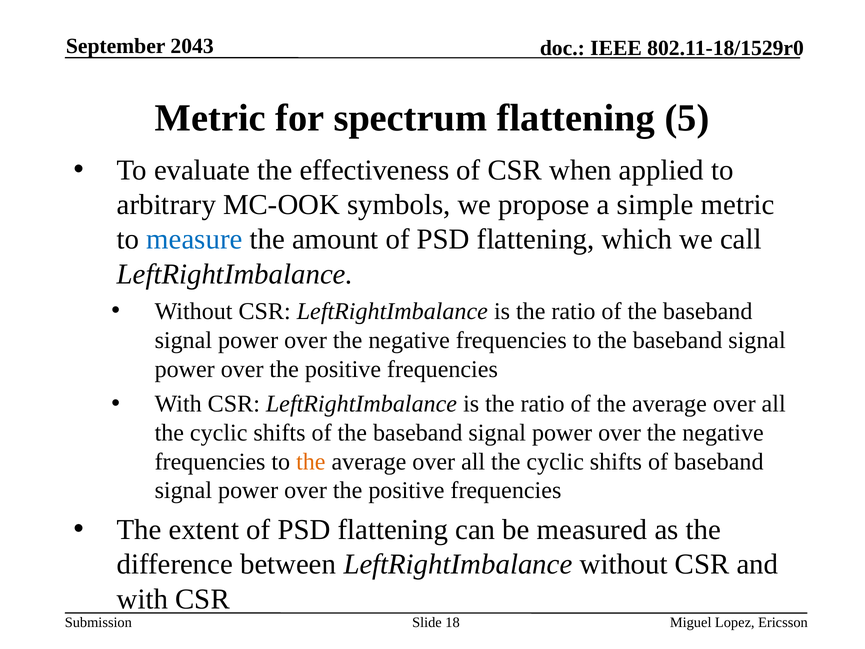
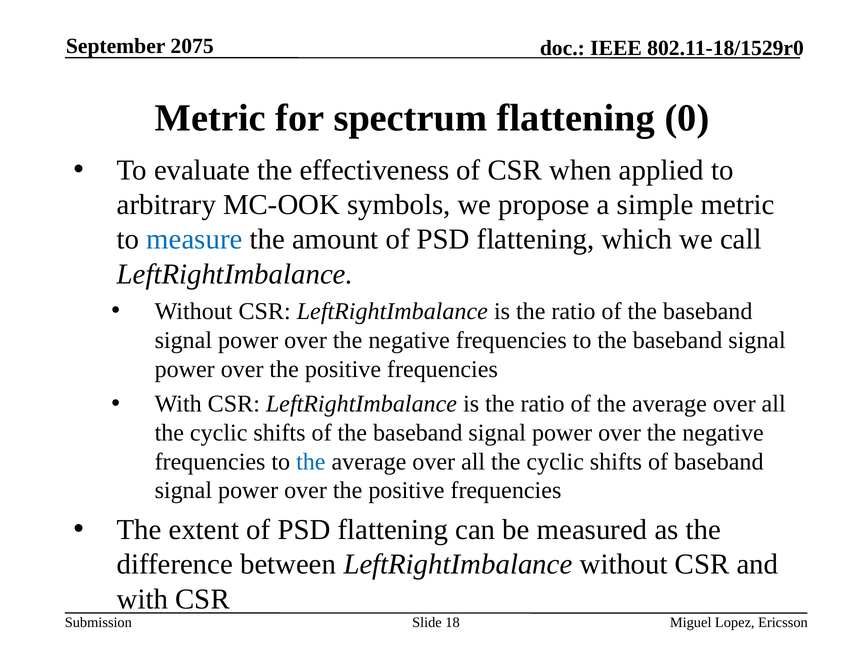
2043: 2043 -> 2075 (192, 46)
5: 5 -> 0 (687, 118)
the colour: orange -> blue (311, 462)
